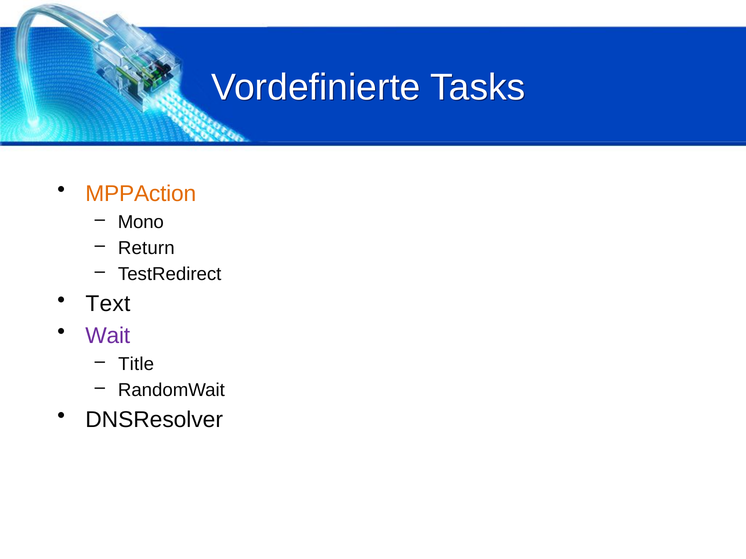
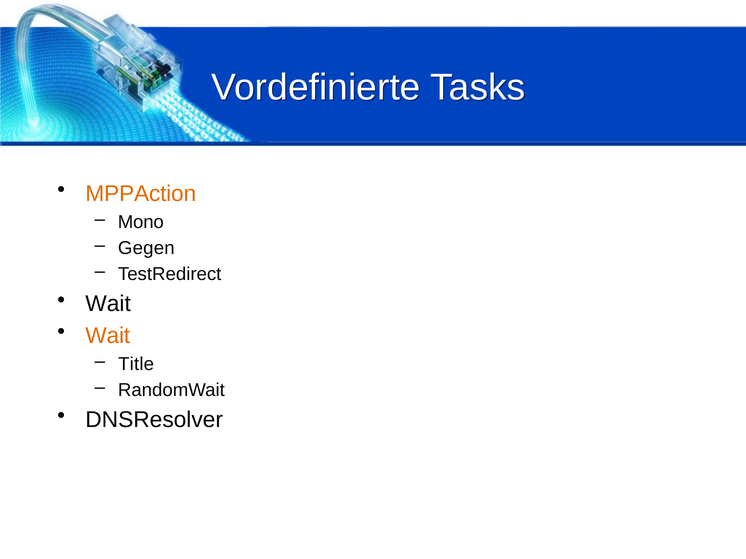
Return: Return -> Gegen (146, 248)
Text: Text -> Wait (108, 304)
Wait colour: purple -> orange (108, 336)
